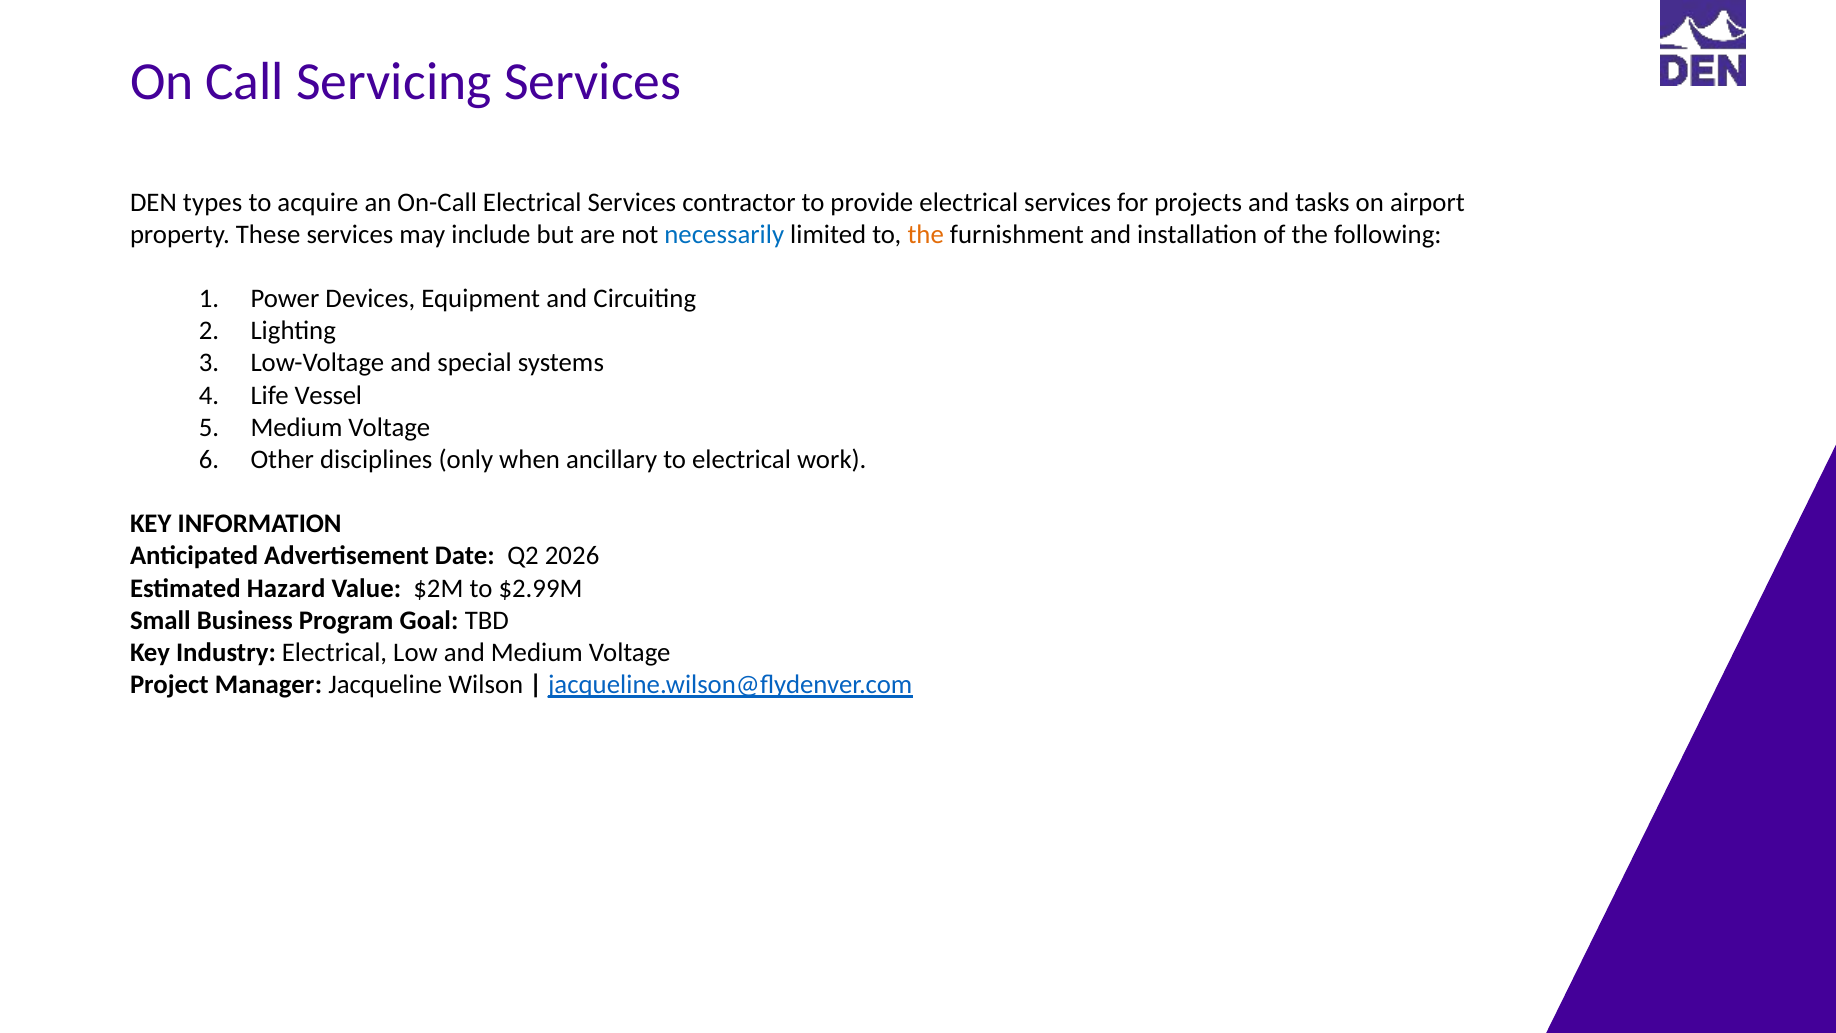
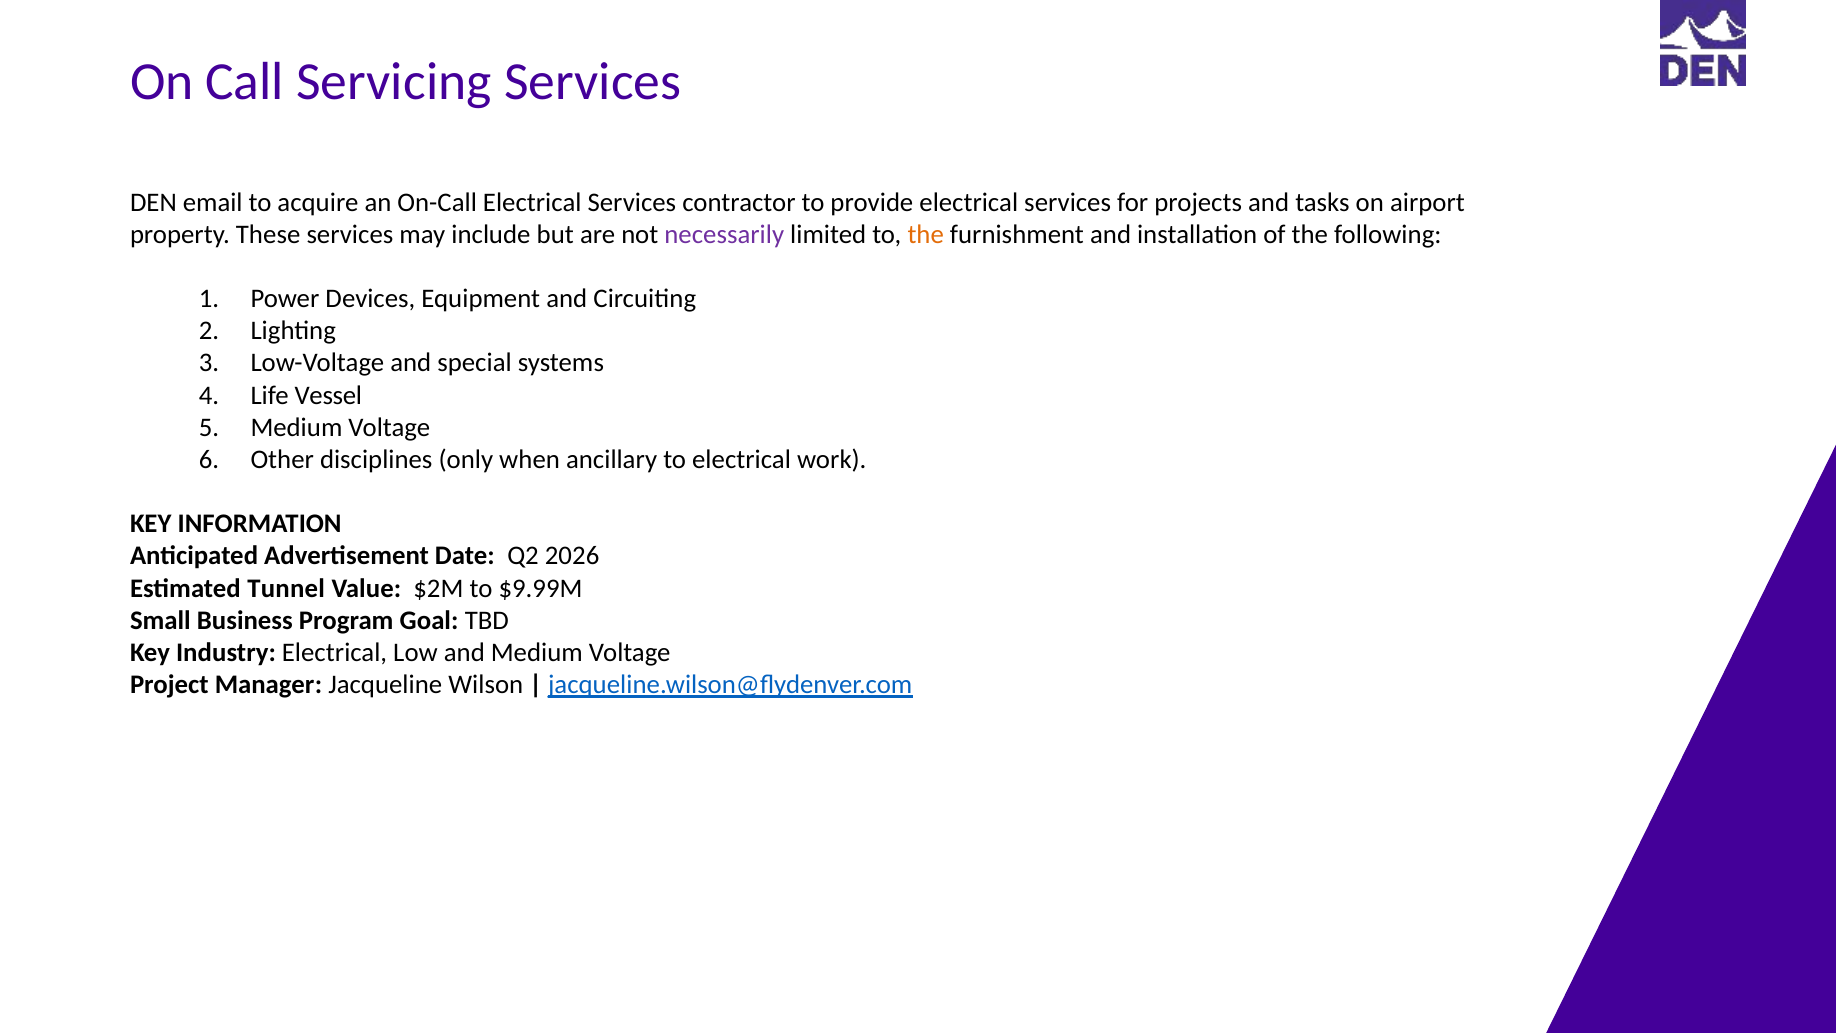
types: types -> email (213, 202)
necessarily colour: blue -> purple (724, 234)
Hazard: Hazard -> Tunnel (286, 588)
$2.99M: $2.99M -> $9.99M (541, 588)
